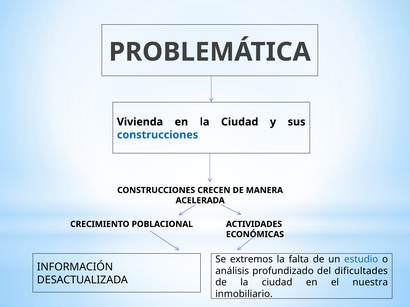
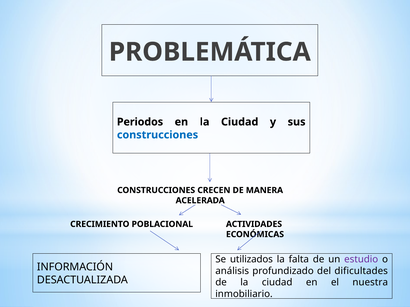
Vivienda: Vivienda -> Periodos (140, 122)
extremos: extremos -> utilizados (251, 260)
estudio colour: blue -> purple (361, 260)
